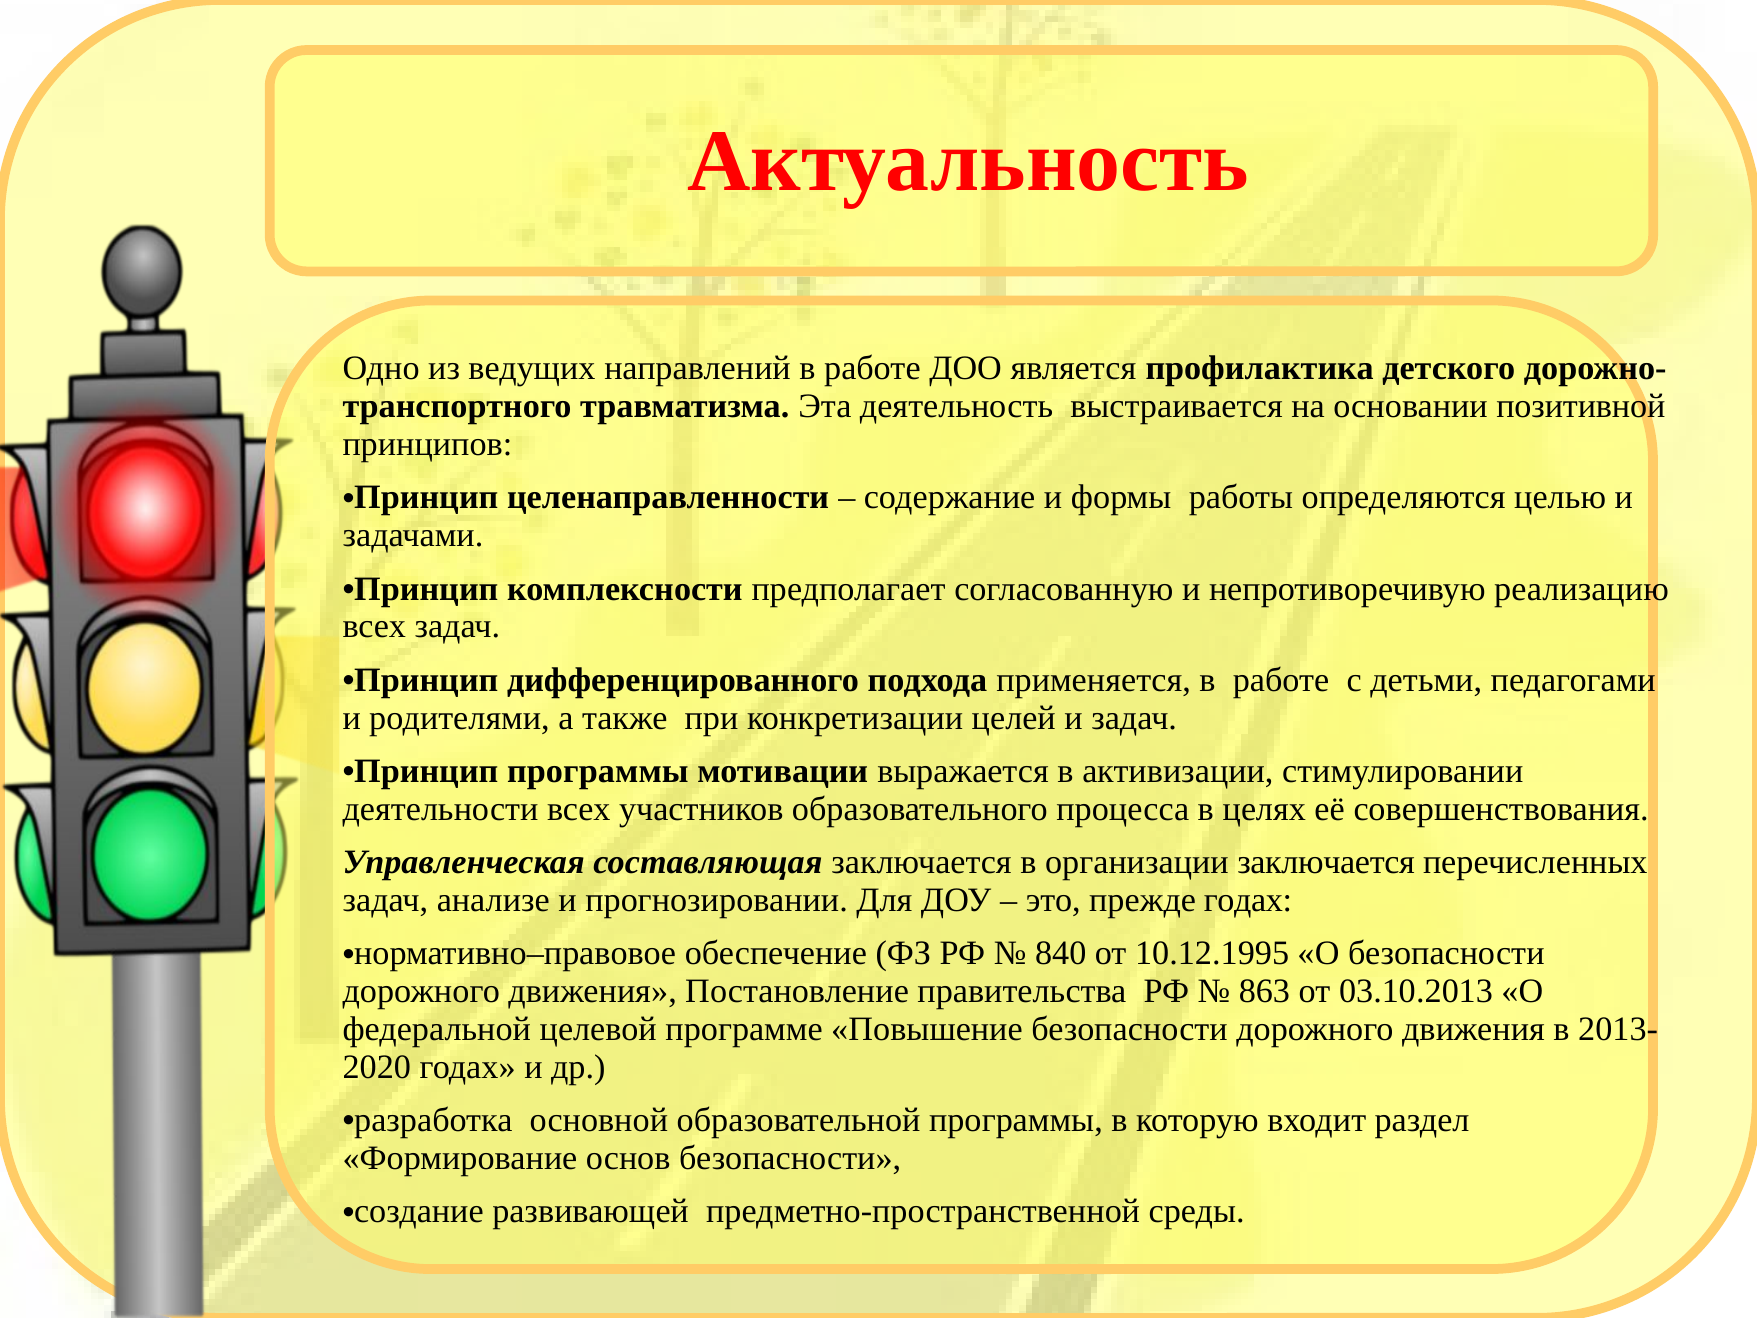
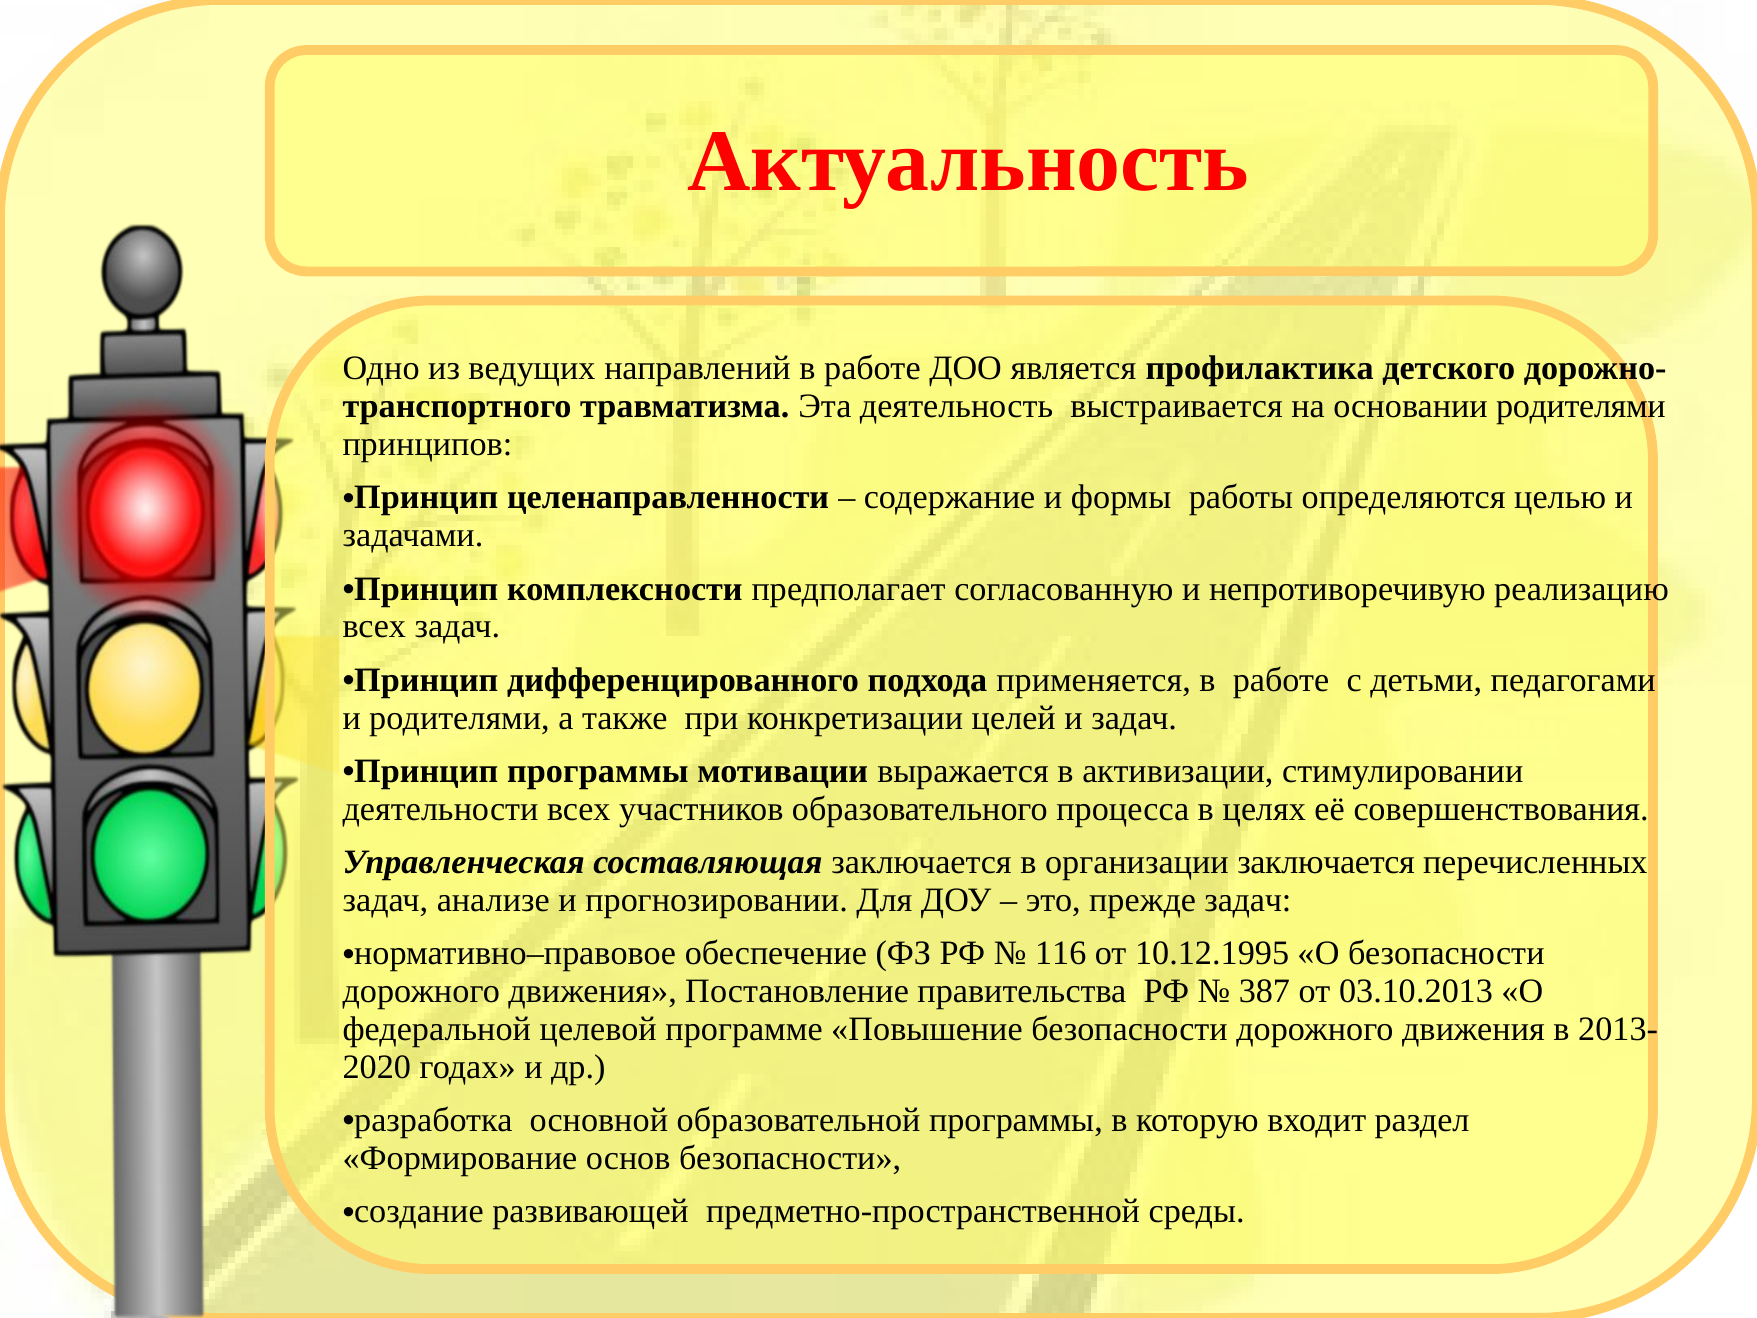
основании позитивной: позитивной -> родителями (1581, 406)
прежде годах: годах -> задач (1248, 900)
840: 840 -> 116 (1061, 953)
863: 863 -> 387 (1264, 991)
